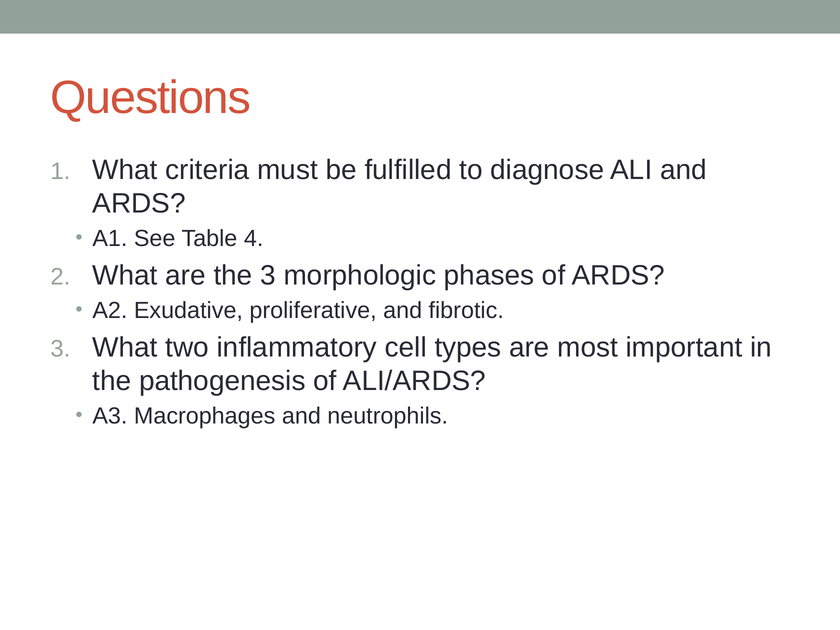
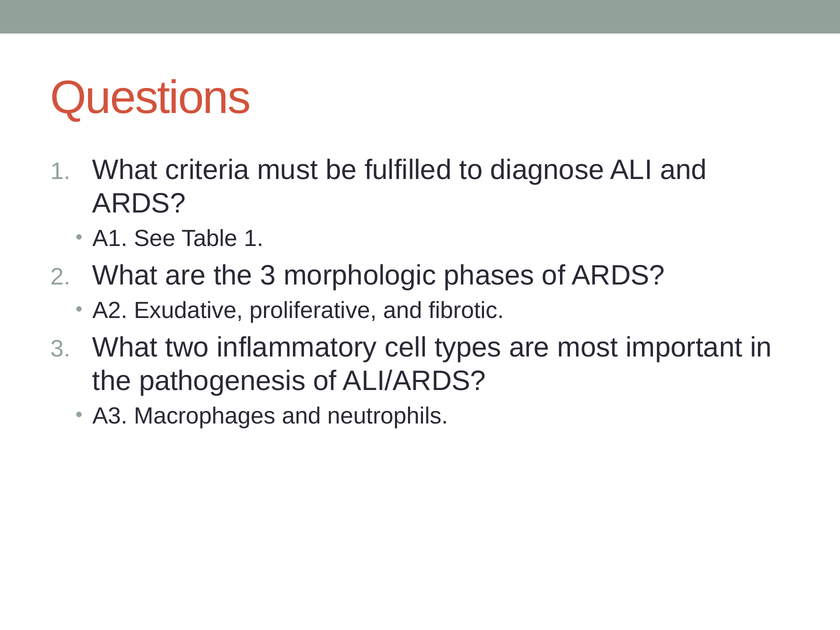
Table 4: 4 -> 1 (254, 239)
